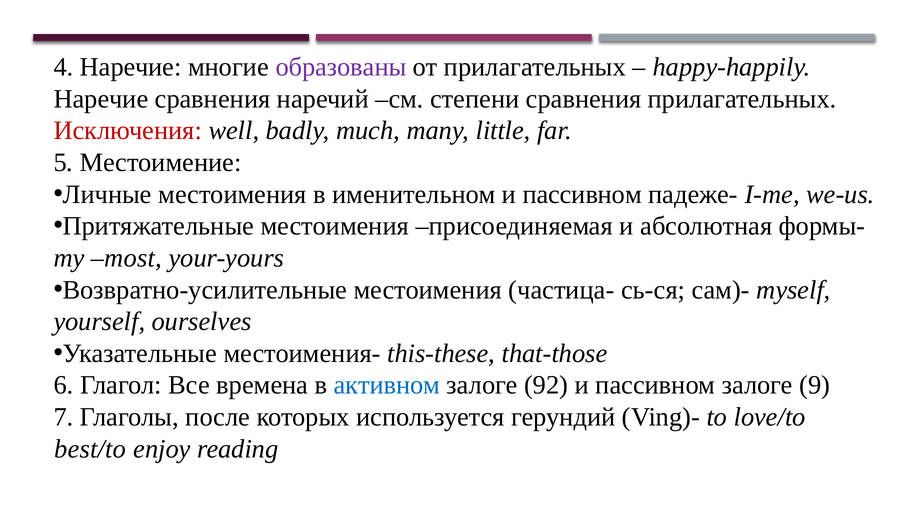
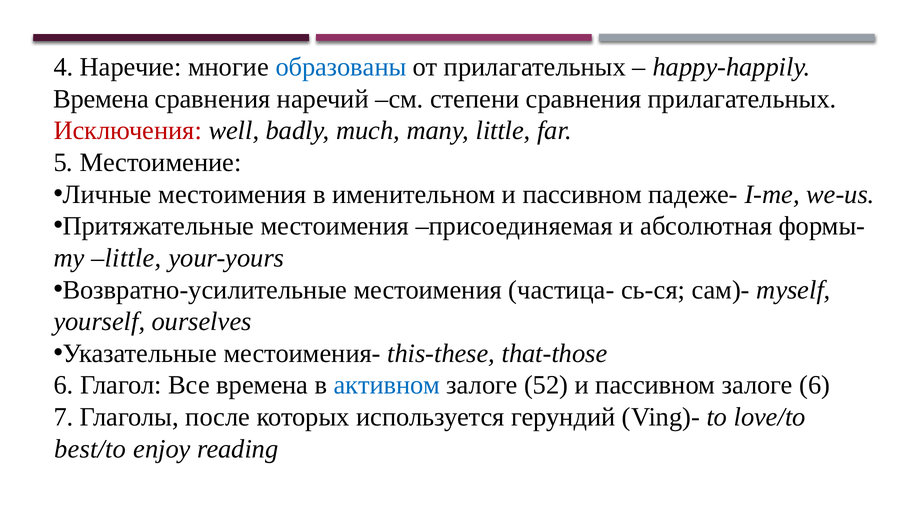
образованы colour: purple -> blue (341, 67)
Наречие: Наречие -> Времена (101, 99)
my most: most -> little (126, 258)
92: 92 -> 52 (546, 385)
залоге 9: 9 -> 6 (815, 385)
